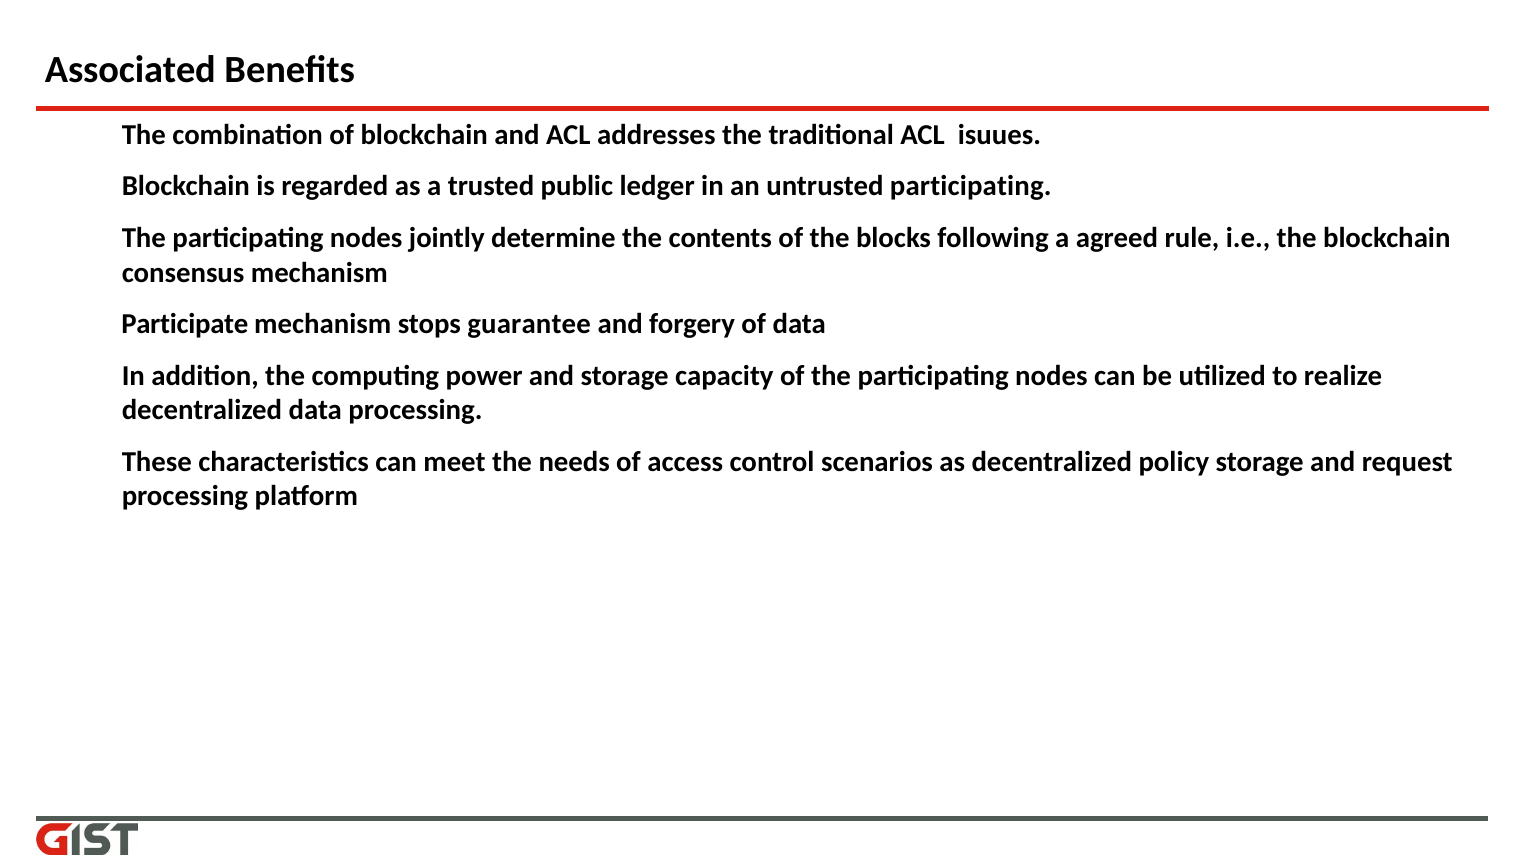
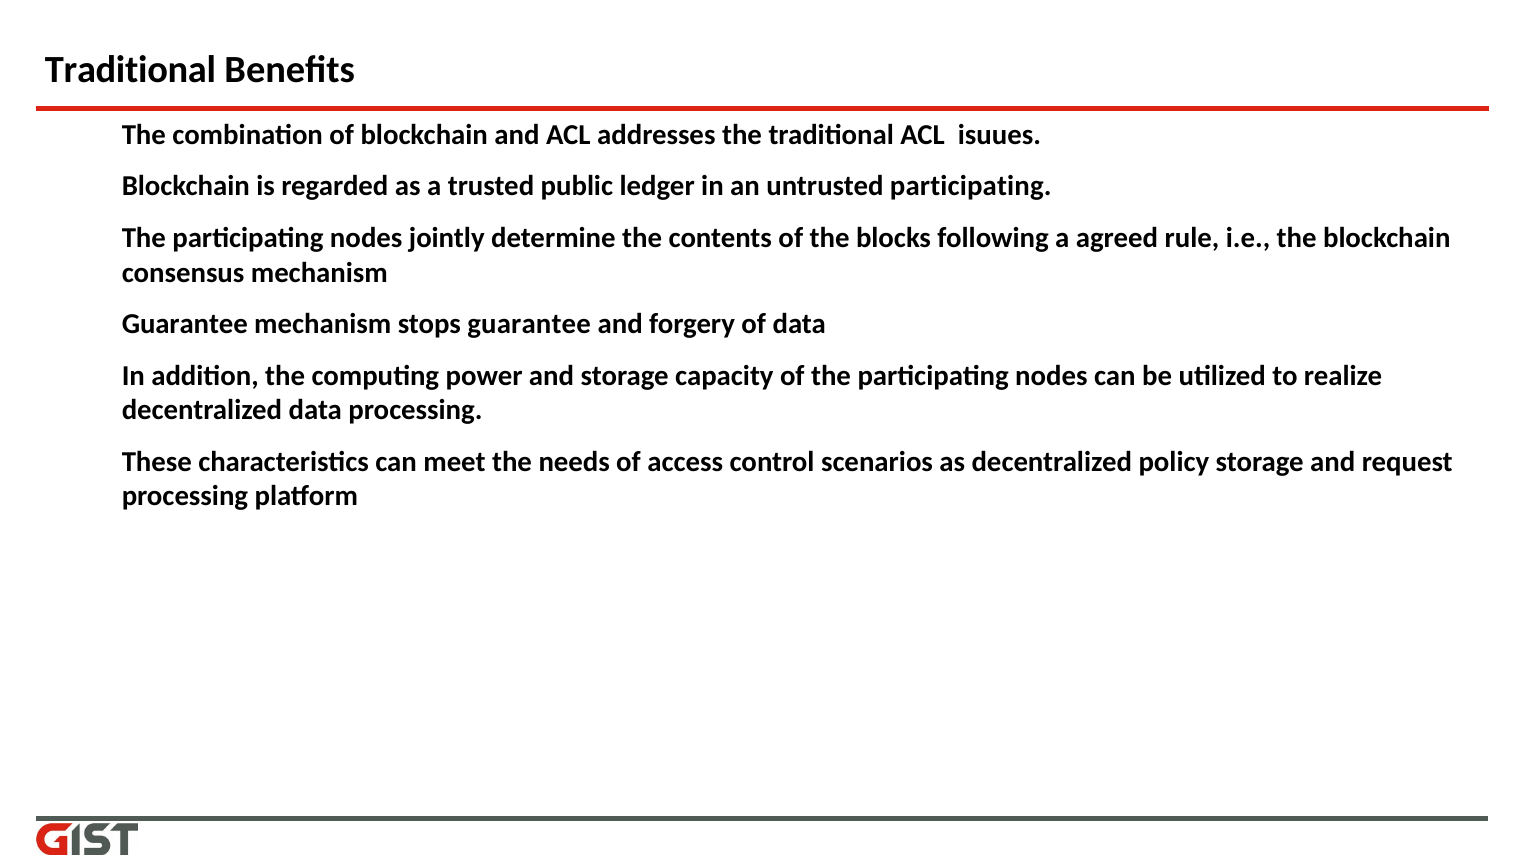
Associated: Associated -> Traditional (130, 70)
Participate: Participate -> Guarantee (185, 324)
